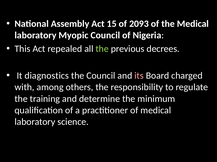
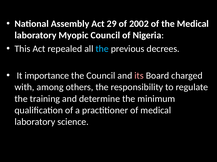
15: 15 -> 29 (112, 24)
2093: 2093 -> 2002 (139, 24)
the colour: light green -> light blue (102, 49)
diagnostics: diagnostics -> importance (47, 76)
